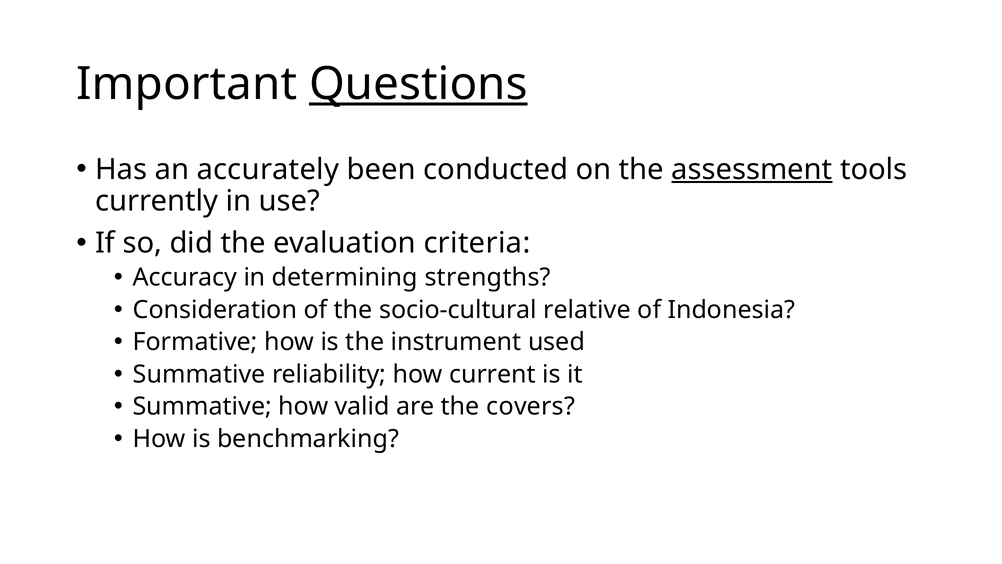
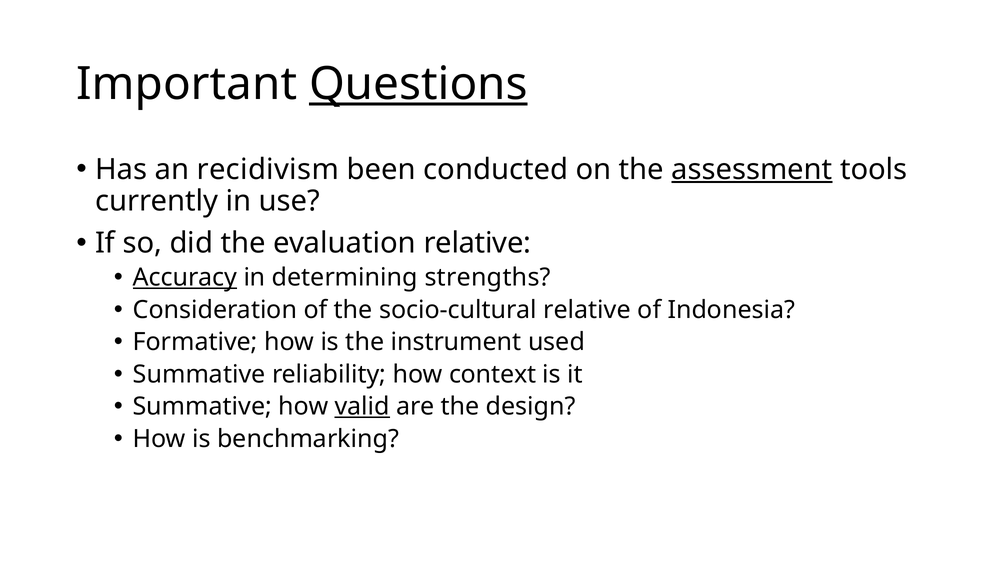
accurately: accurately -> recidivism (268, 169)
evaluation criteria: criteria -> relative (477, 243)
Accuracy underline: none -> present (185, 277)
current: current -> context (493, 374)
valid underline: none -> present (362, 406)
covers: covers -> design (531, 406)
